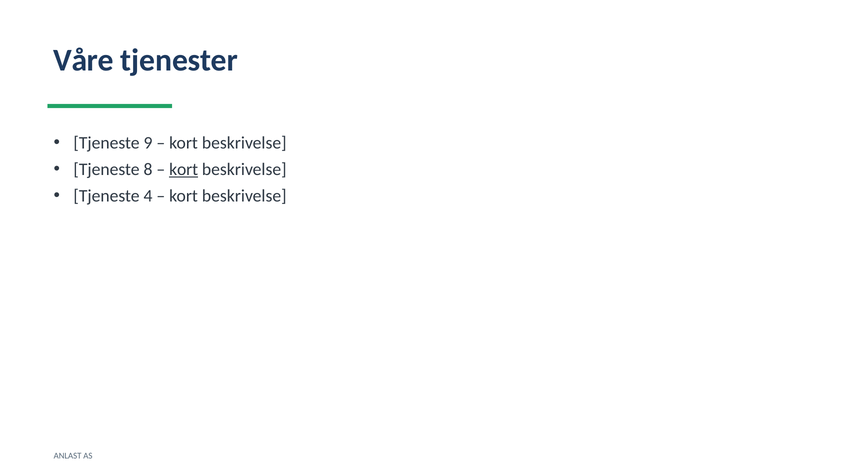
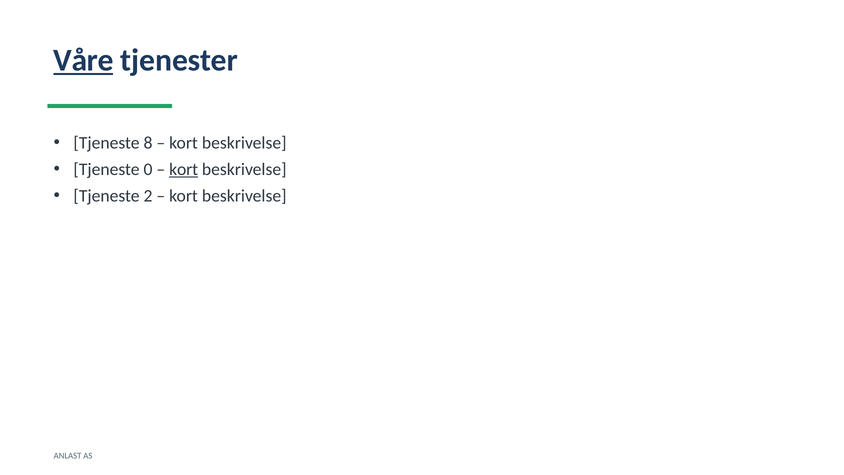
Våre underline: none -> present (84, 60)
9: 9 -> 8 (148, 143)
8: 8 -> 0 (148, 169)
4: 4 -> 2 (148, 196)
